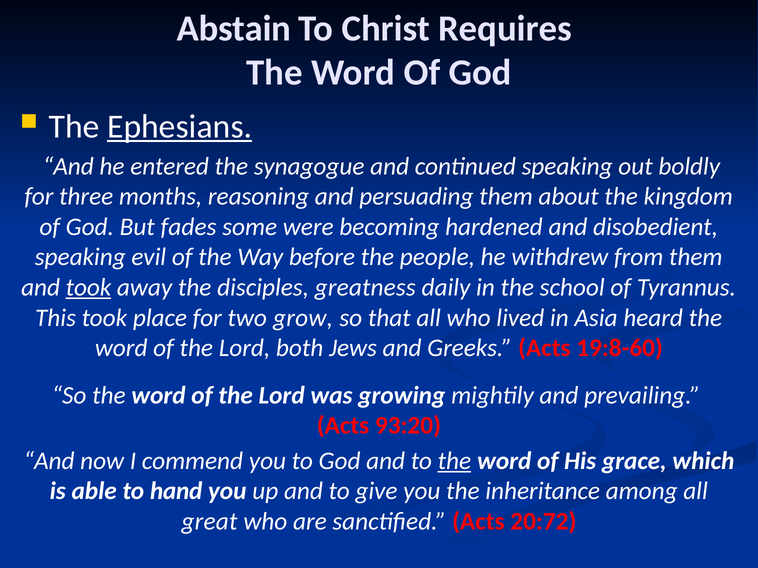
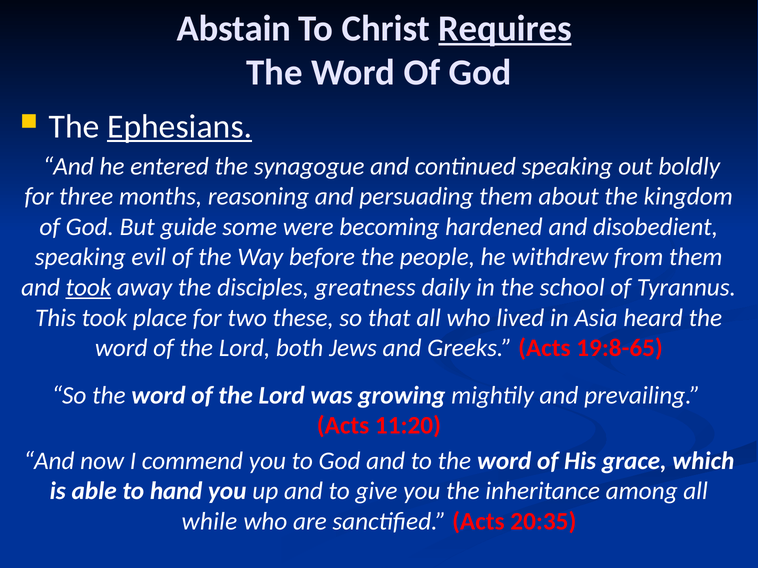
Requires underline: none -> present (505, 28)
fades: fades -> guide (189, 227)
grow: grow -> these (303, 318)
19:8-60: 19:8-60 -> 19:8-65 (620, 348)
93:20: 93:20 -> 11:20 (408, 426)
the underline: present -> none (454, 461)
great: great -> while (209, 522)
20:72: 20:72 -> 20:35 (543, 522)
